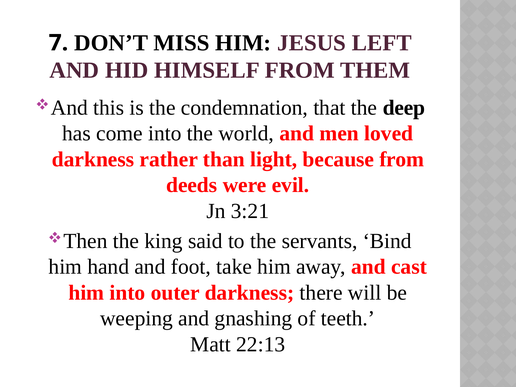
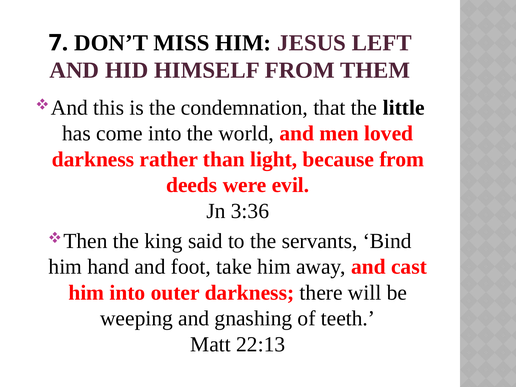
deep: deep -> little (404, 108)
3:21: 3:21 -> 3:36 (250, 211)
